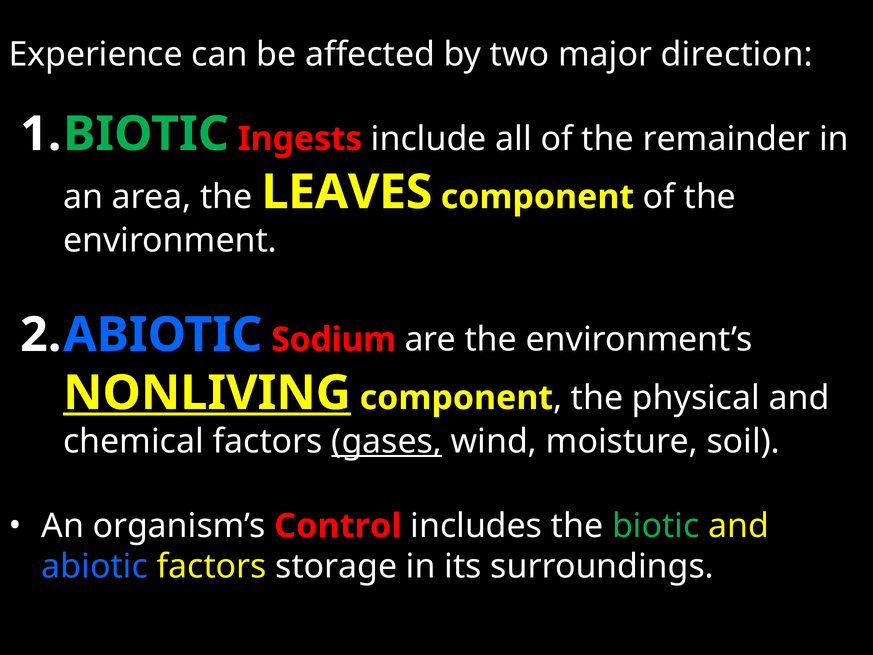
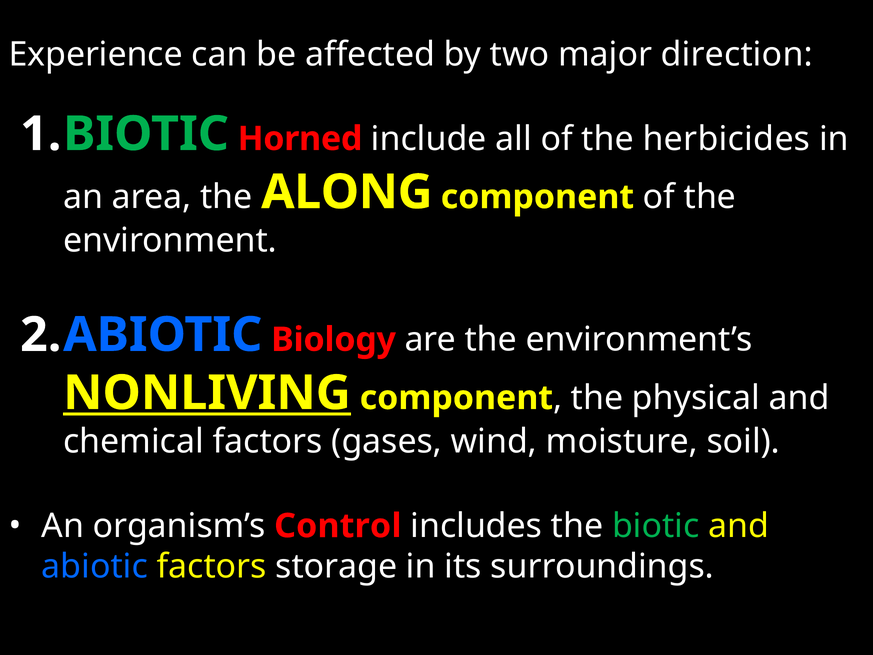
Ingests: Ingests -> Horned (300, 139)
remainder: remainder -> herbicides (726, 139)
LEAVES: LEAVES -> ALONG (347, 192)
Sodium: Sodium -> Biology (334, 340)
gases underline: present -> none (387, 441)
